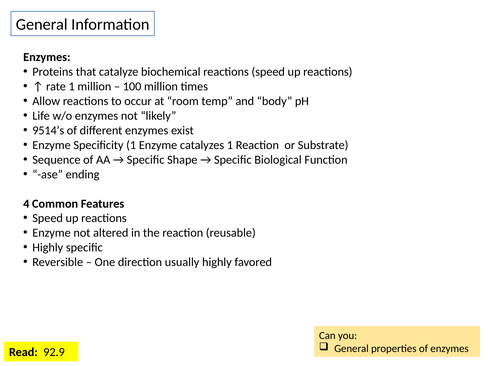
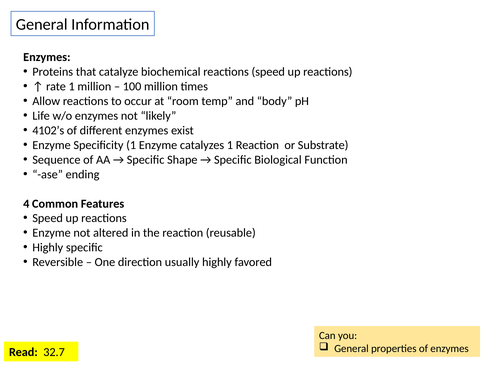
9514’s: 9514’s -> 4102’s (48, 130)
92.9: 92.9 -> 32.7 (54, 352)
